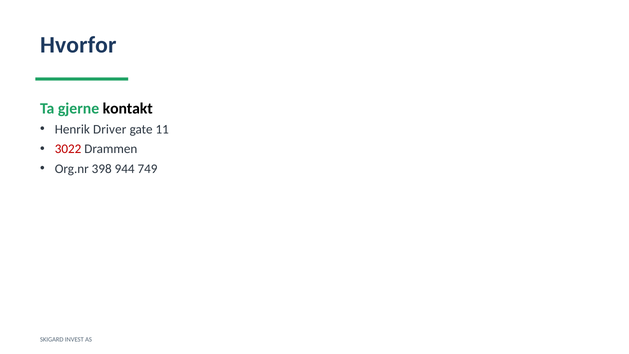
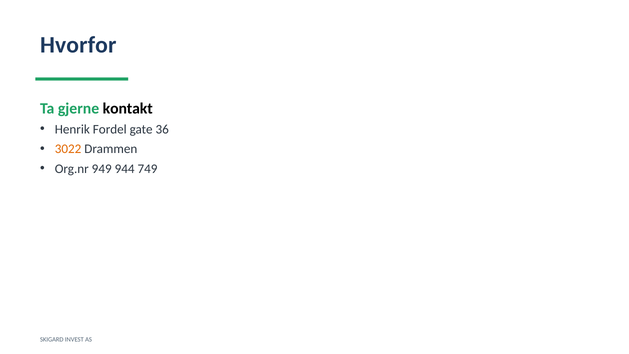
Driver: Driver -> Fordel (110, 129)
11: 11 -> 36 (162, 129)
3022 colour: red -> orange (68, 149)
398: 398 -> 949 (102, 169)
